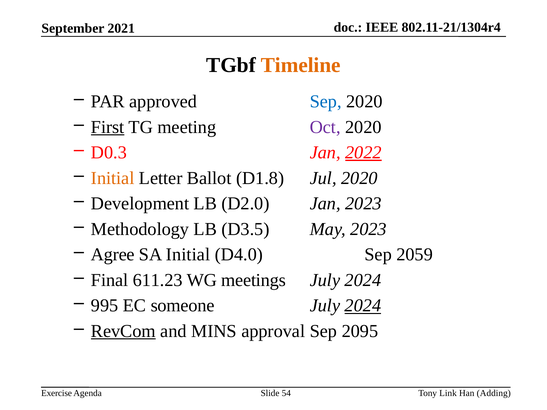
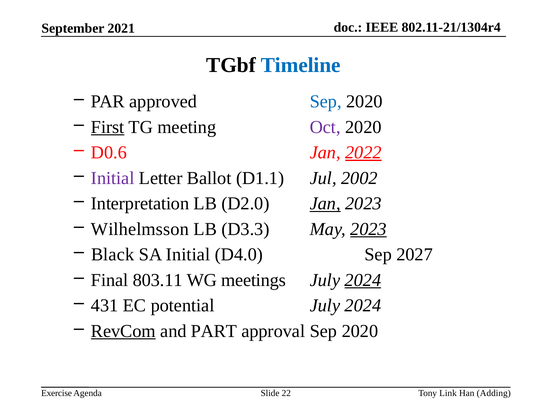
Timeline colour: orange -> blue (301, 65)
D0.3: D0.3 -> D0.6 (109, 153)
Initial colour: orange -> purple (113, 178)
D1.8: D1.8 -> D1.1 (260, 178)
Jul 2020: 2020 -> 2002 (359, 178)
Development: Development -> Interpretation (140, 204)
Jan underline: none -> present (325, 204)
Methodology: Methodology -> Wilhelmsson (140, 229)
D3.5: D3.5 -> D3.3 (245, 229)
2023 underline: none -> present (368, 229)
Agree: Agree -> Black (113, 255)
2059: 2059 -> 2027 (415, 255)
611.23: 611.23 -> 803.11 (158, 280)
2024 underline: none -> present (363, 280)
995: 995 -> 431 (105, 306)
someone: someone -> potential (183, 306)
2024 underline: present -> none (363, 306)
MINS: MINS -> PART (214, 331)
approval Sep 2095: 2095 -> 2020 (360, 331)
54: 54 -> 22 (286, 393)
